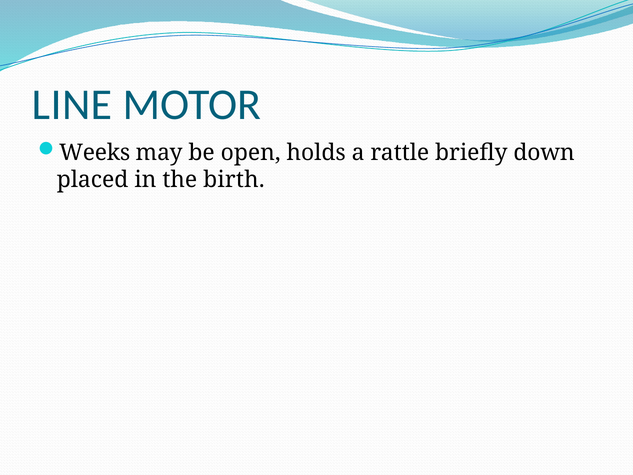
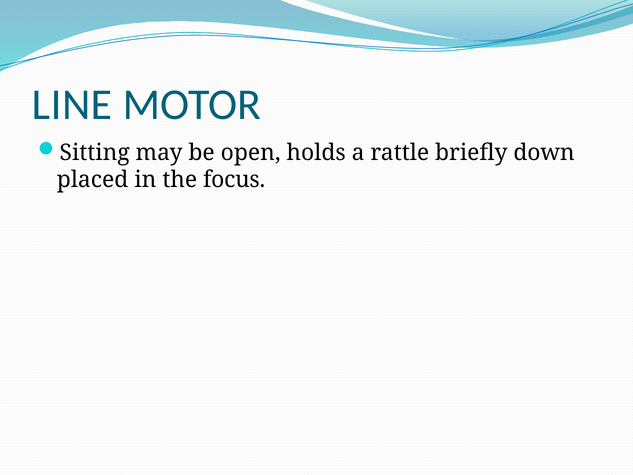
Weeks: Weeks -> Sitting (95, 152)
birth: birth -> focus (234, 180)
